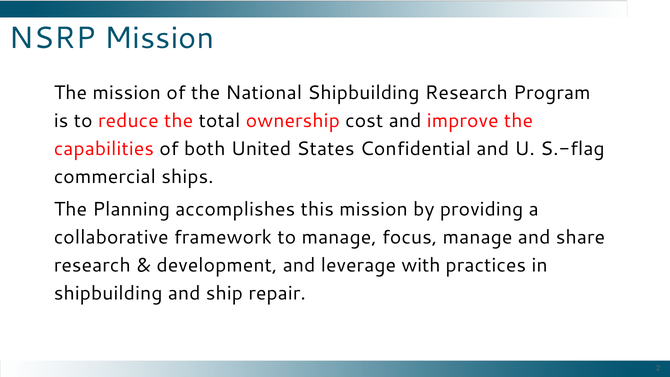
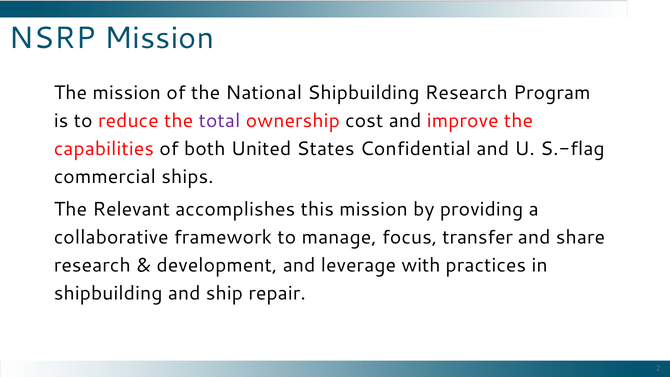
total colour: black -> purple (219, 121)
Planning: Planning -> Relevant (131, 209)
focus manage: manage -> transfer (478, 237)
